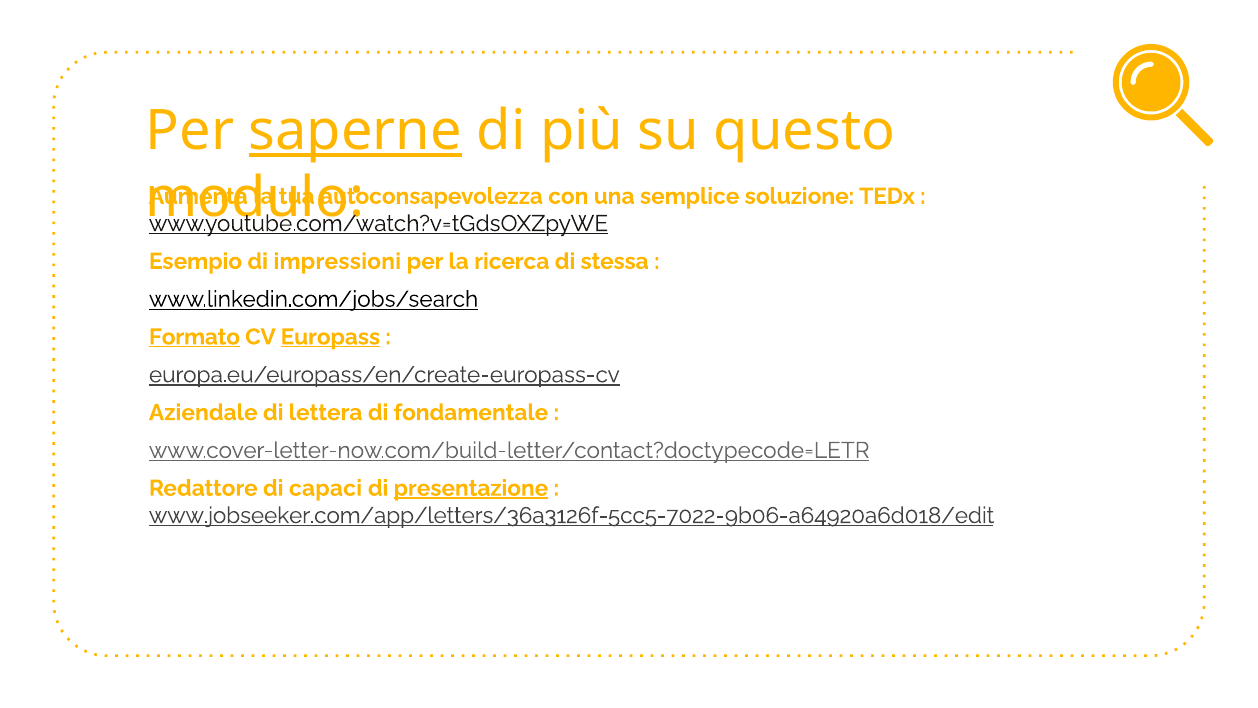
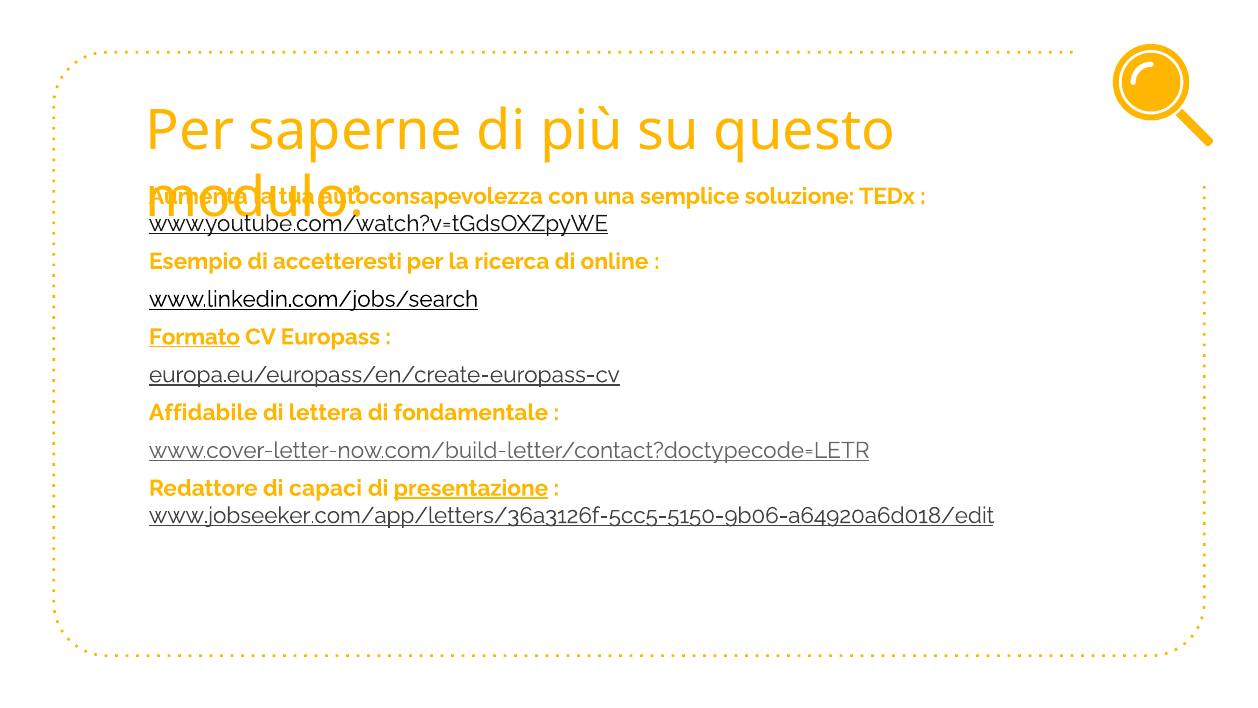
saperne underline: present -> none (355, 131)
impressioni: impressioni -> accetteresti (337, 261)
stessa: stessa -> online (614, 261)
Europass underline: present -> none (330, 337)
Aziendale: Aziendale -> Affidabile (203, 412)
www.jobseeker.com/app/letters/36a3126f-5cc5-7022-9b06-a64920a6d018/edit: www.jobseeker.com/app/letters/36a3126f-5cc5-7022-9b06-a64920a6d018/edit -> www.jobseeker.com/app/letters/36a3126f-5cc5-5150-9b06-a64920a6d018/edit (572, 515)
